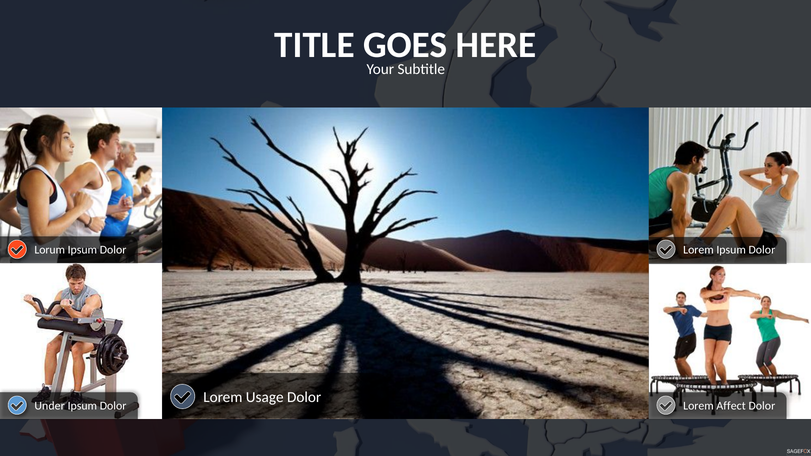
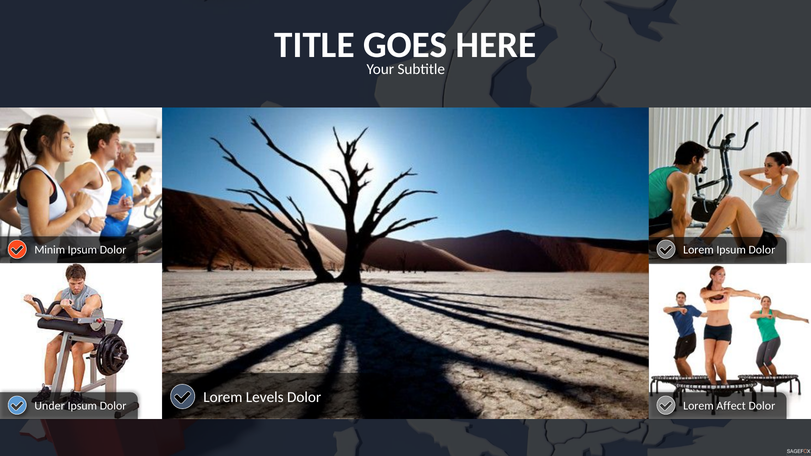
Lorum: Lorum -> Minim (50, 250)
Usage: Usage -> Levels (265, 398)
